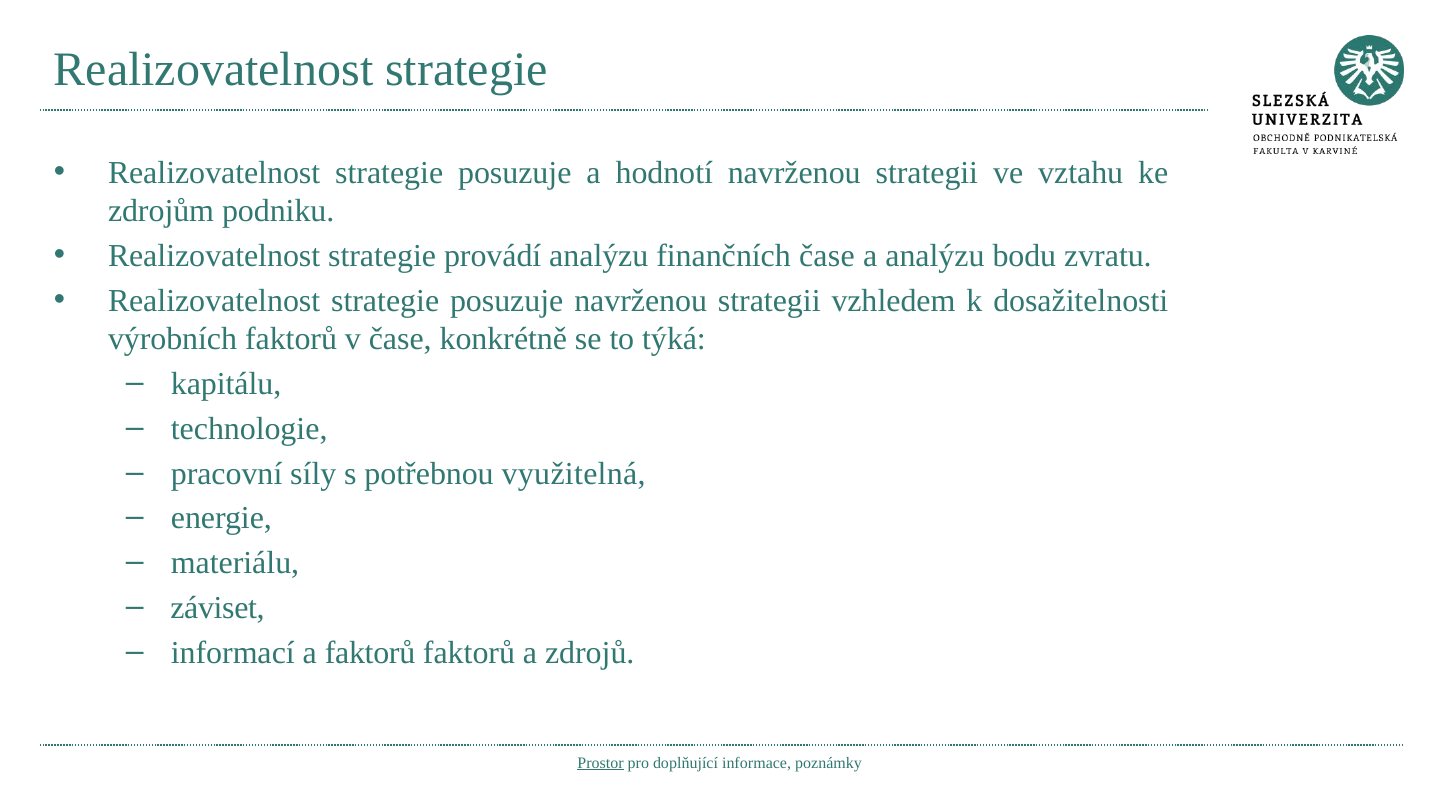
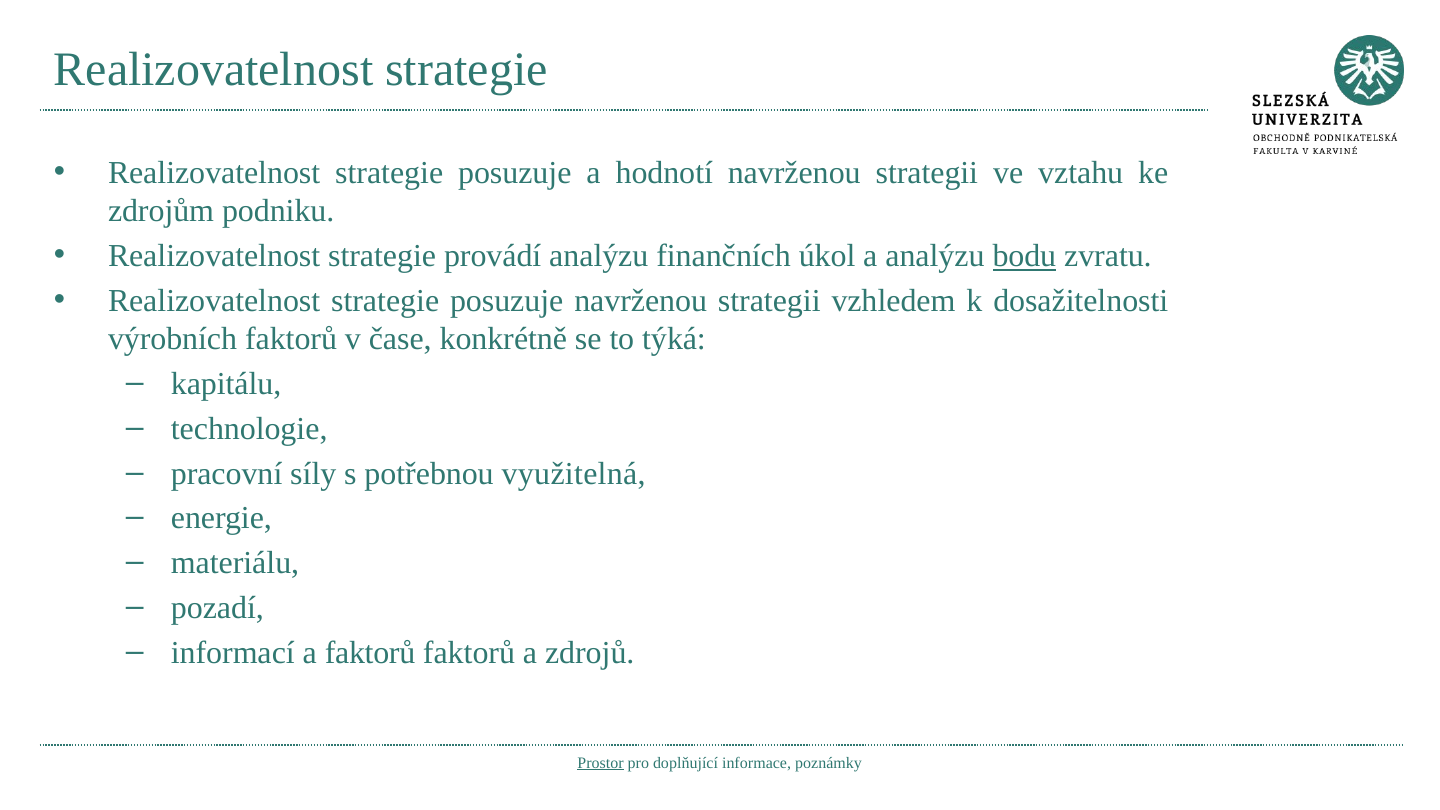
finančních čase: čase -> úkol (827, 256)
bodu underline: none -> present (1024, 256)
záviset: záviset -> pozadí (217, 608)
